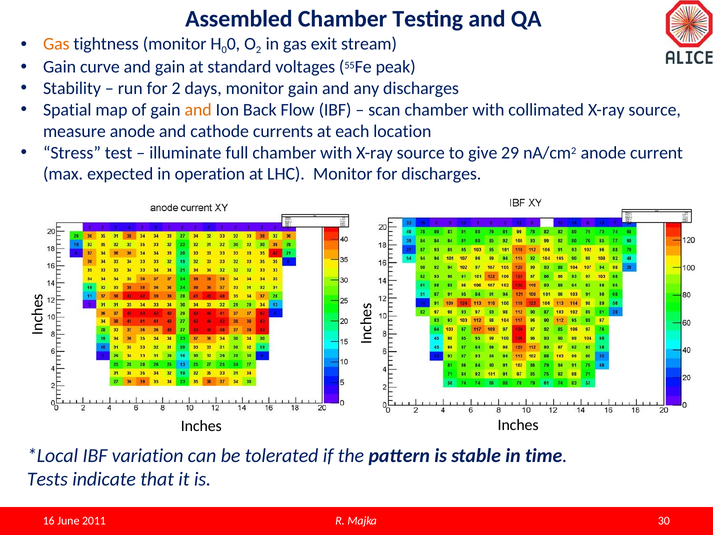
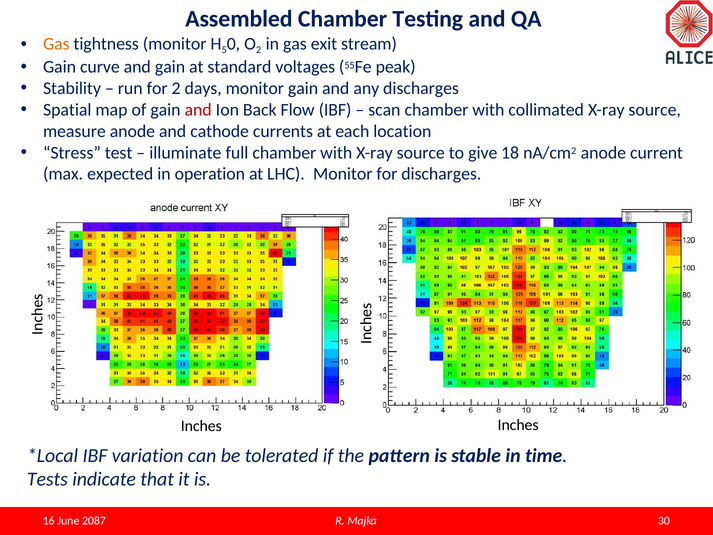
0: 0 -> 5 (224, 50)
and colour: orange -> red (198, 110)
29: 29 -> 18 (510, 153)
2011: 2011 -> 2087 (94, 520)
